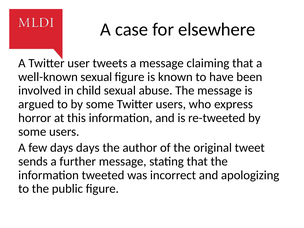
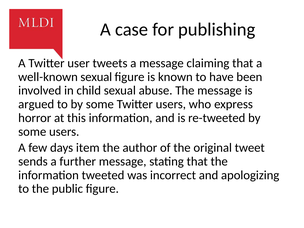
elsewhere: elsewhere -> publishing (217, 29)
days days: days -> item (88, 148)
